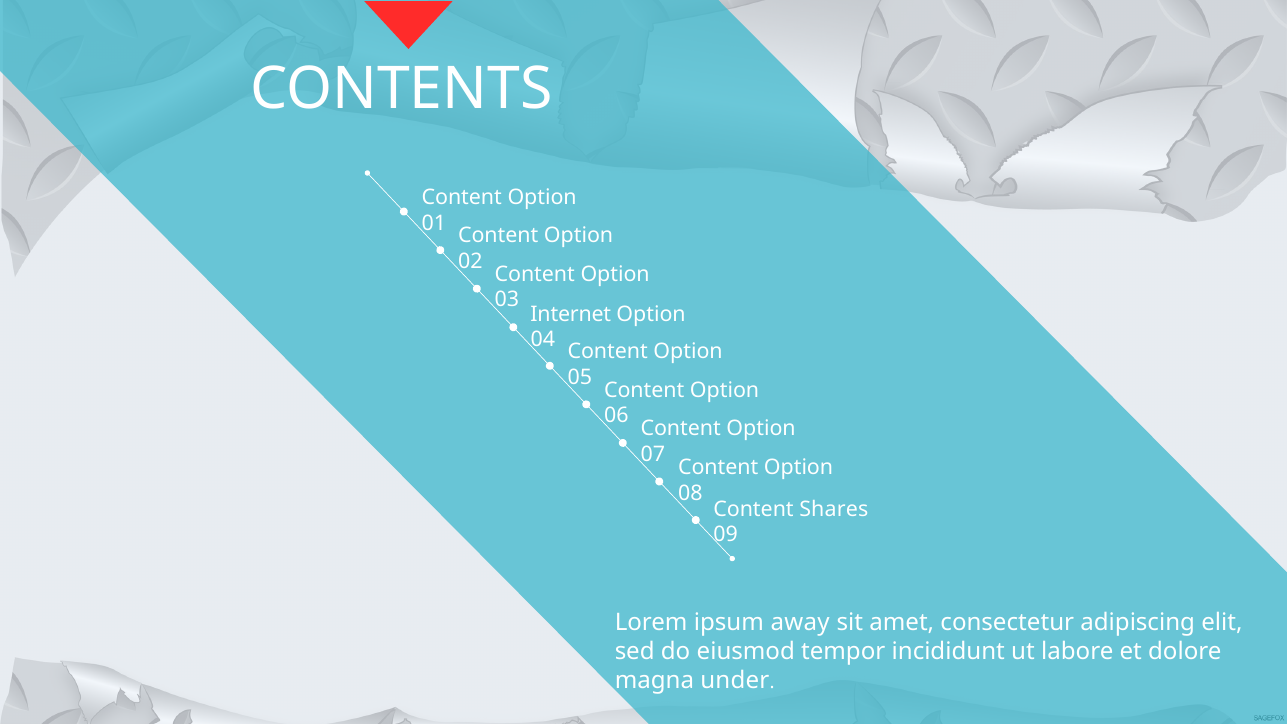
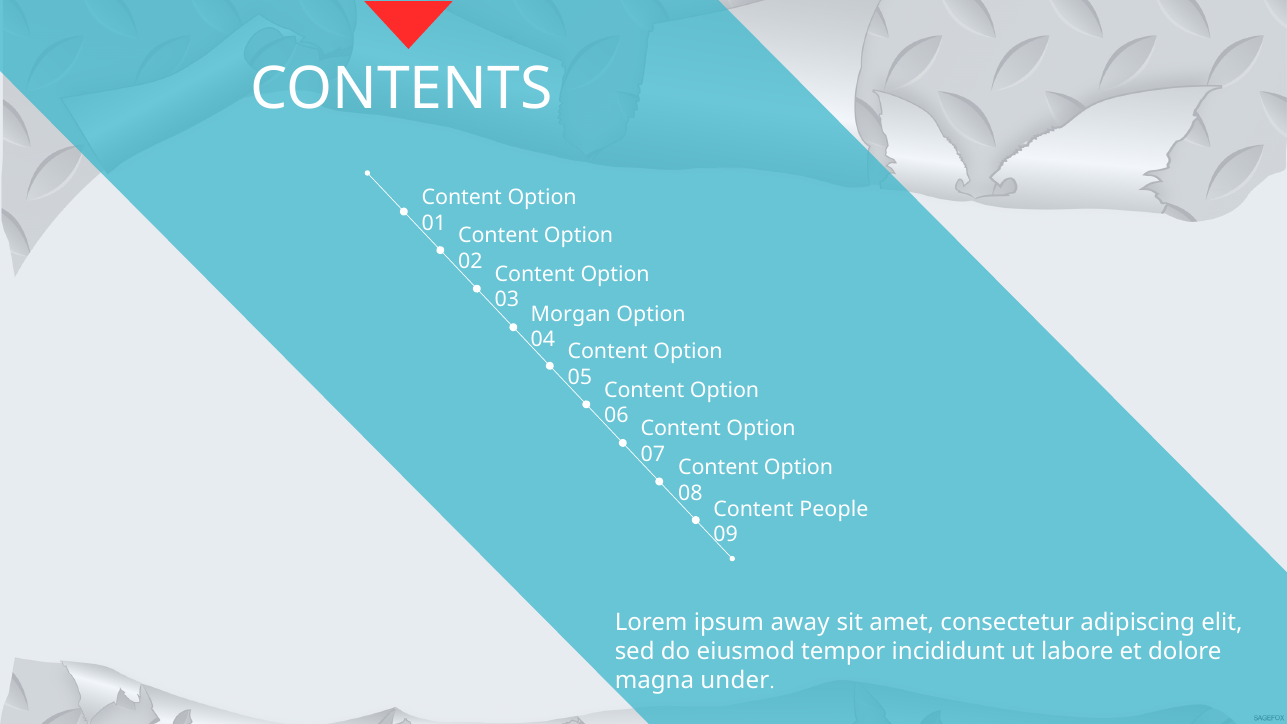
Internet: Internet -> Morgan (571, 314)
Shares: Shares -> People (834, 509)
